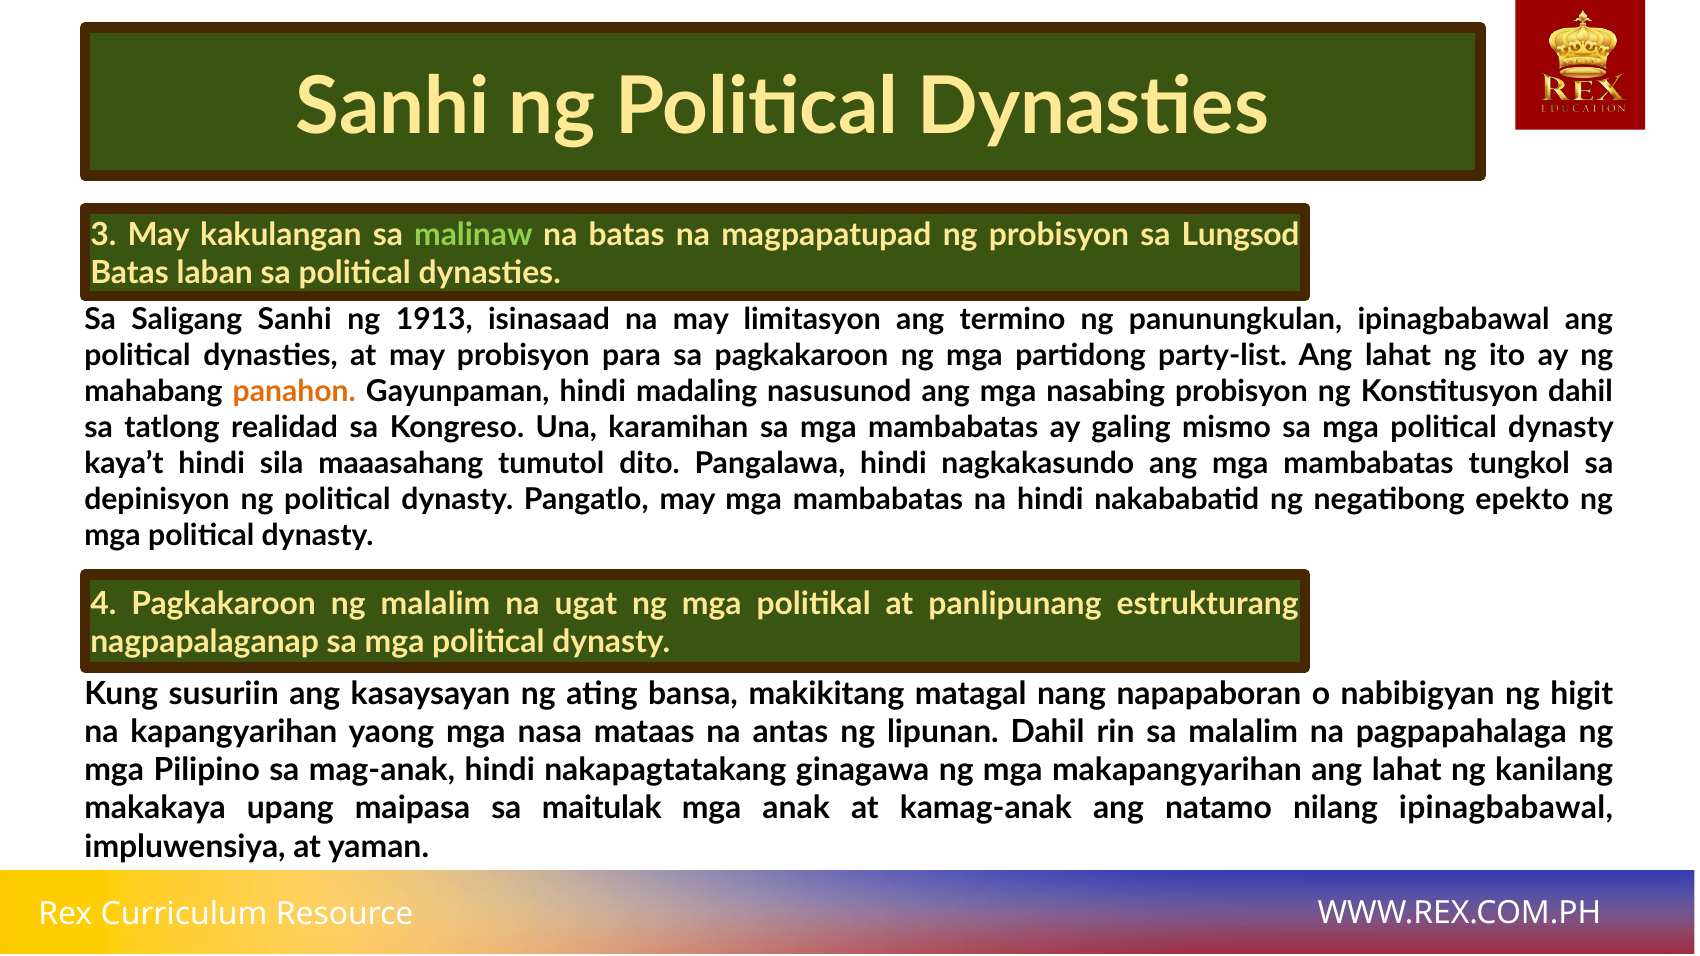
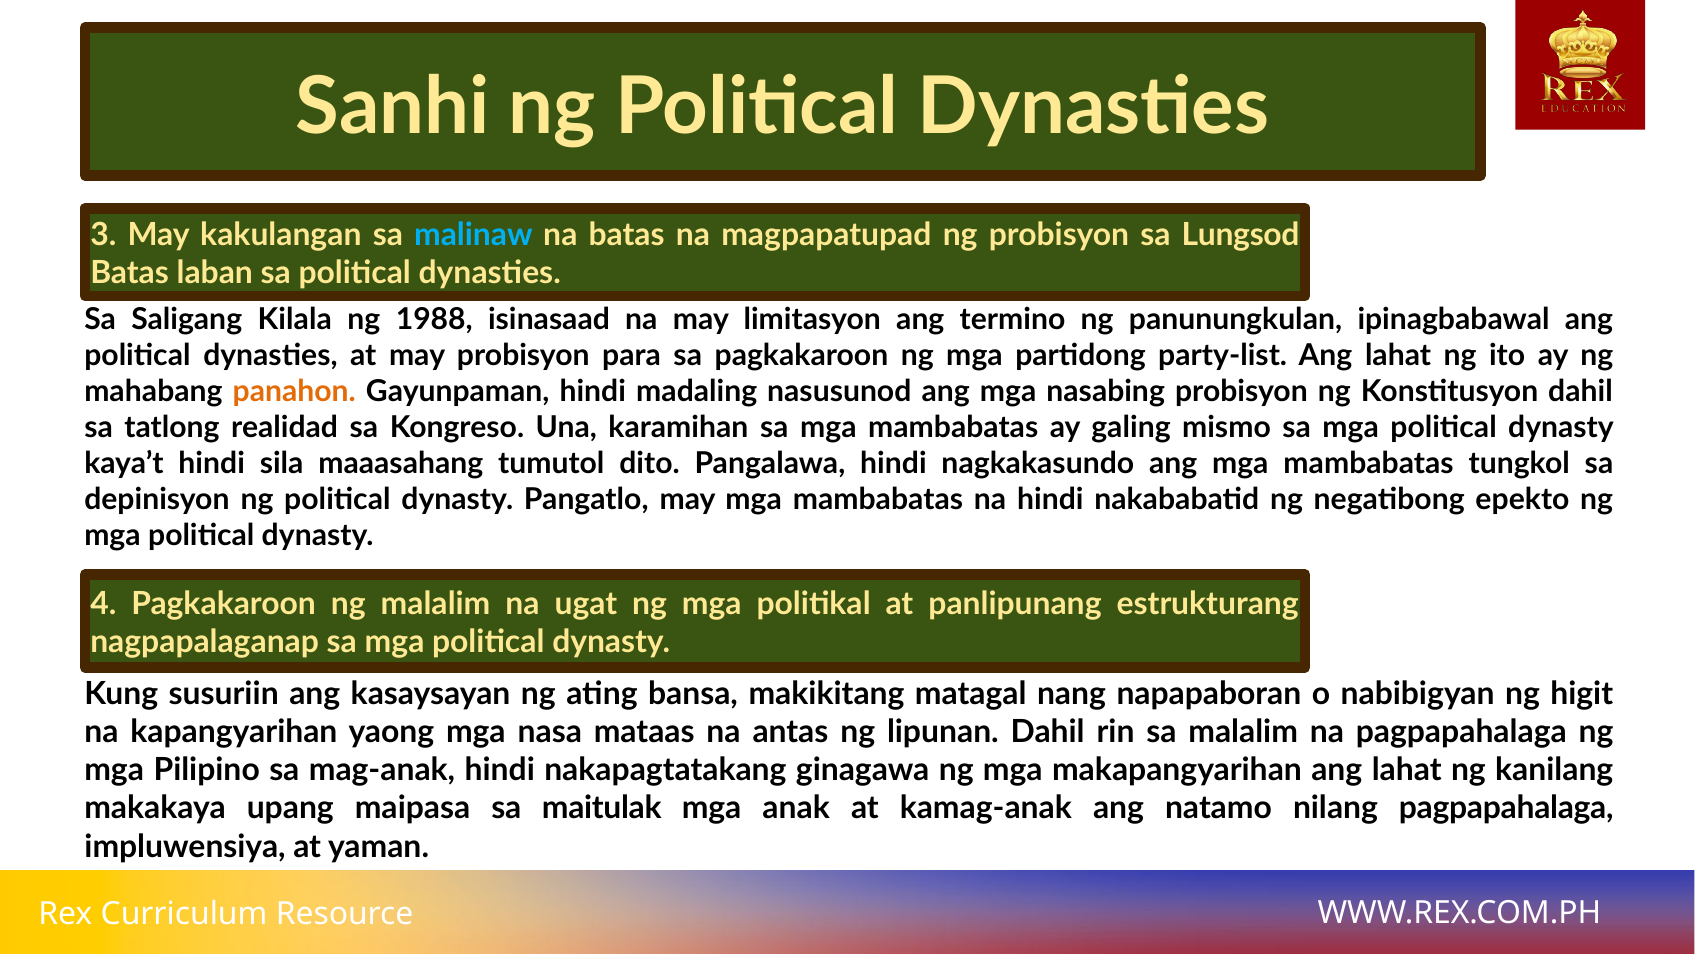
malinaw colour: light green -> light blue (473, 235)
Saligang Sanhi: Sanhi -> Kilala (295, 319)
1913: 1913 -> 1988 (434, 319)
nilang ipinagbabawal: ipinagbabawal -> pagpapahalaga (1506, 809)
